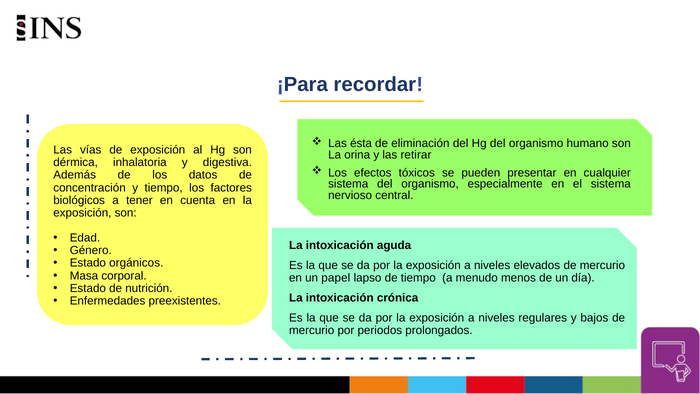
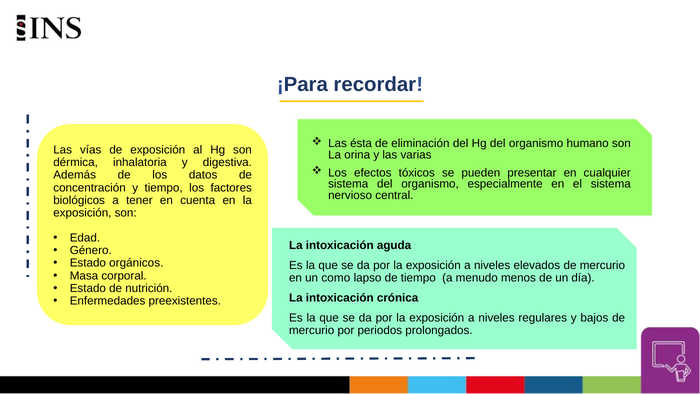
retirar: retirar -> varias (416, 155)
papel: papel -> como (336, 278)
